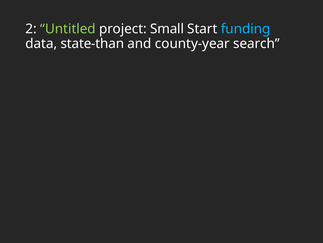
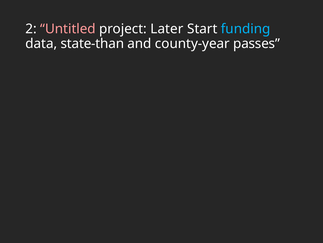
Untitled colour: light green -> pink (68, 29)
Small: Small -> Later (167, 29)
search: search -> passes (257, 43)
